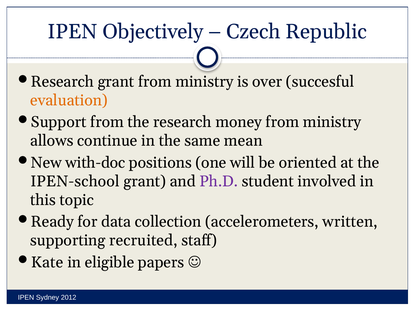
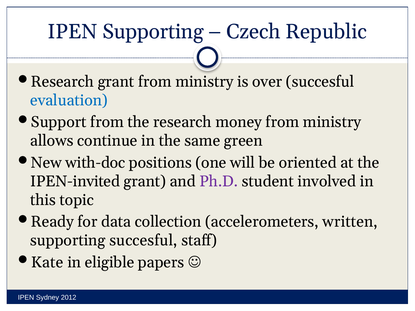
IPEN Objectively: Objectively -> Supporting (153, 32)
evaluation colour: orange -> blue (69, 100)
mean: mean -> green (243, 141)
IPEN-school: IPEN-school -> IPEN-invited (75, 181)
supporting recruited: recruited -> succesful (143, 241)
